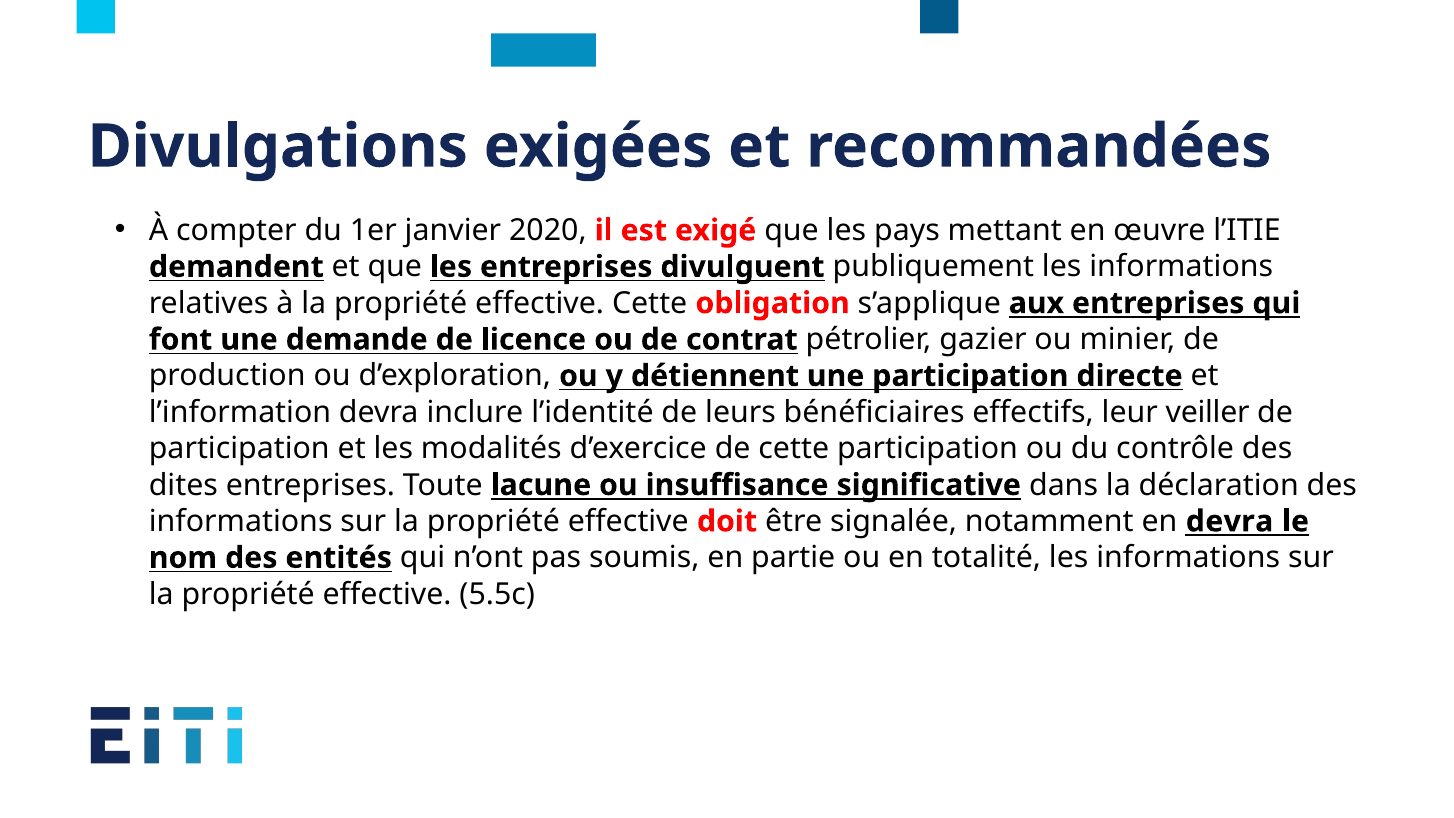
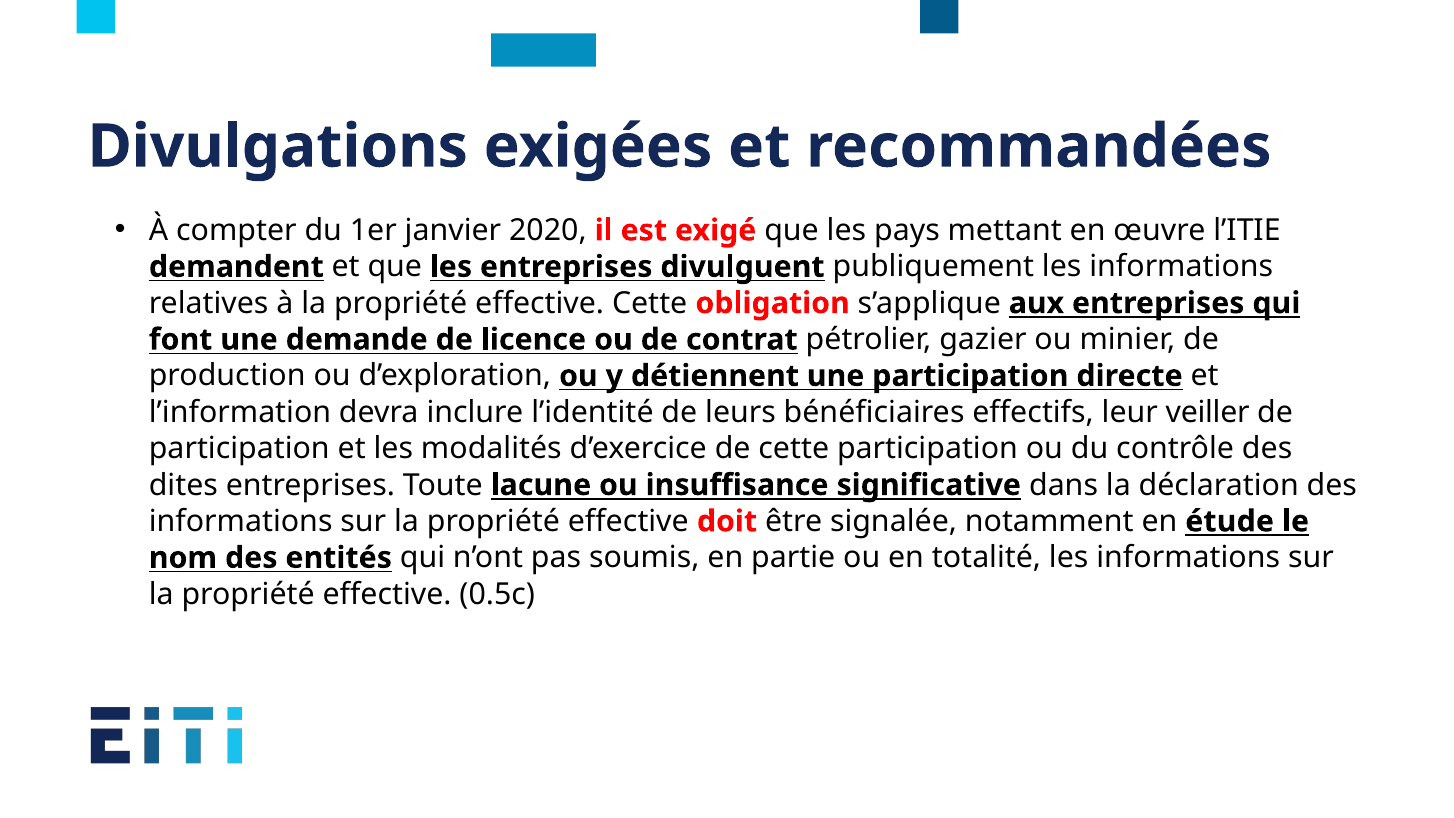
en devra: devra -> étude (1230, 521)
5.5c: 5.5c -> 0.5c (497, 594)
